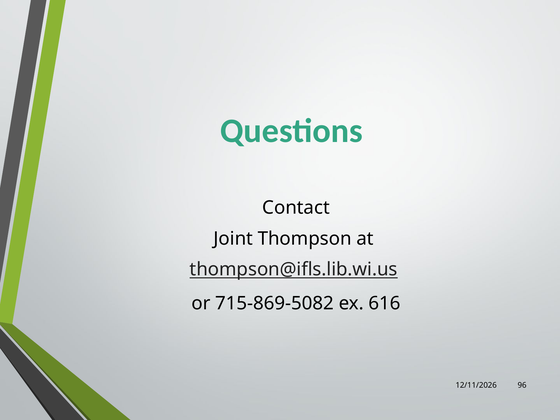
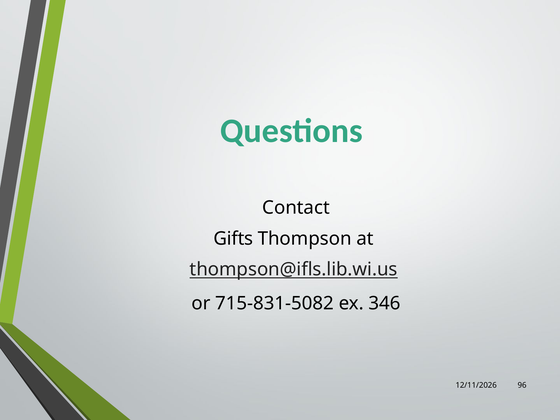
Joint: Joint -> Gifts (233, 239)
715-869-5082: 715-869-5082 -> 715-831-5082 (275, 303)
616: 616 -> 346 (385, 303)
